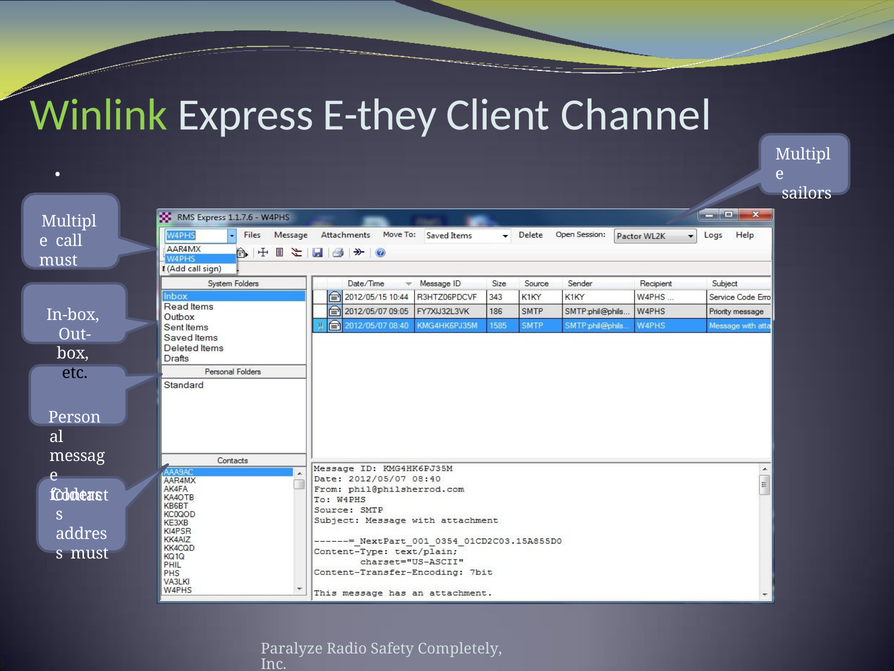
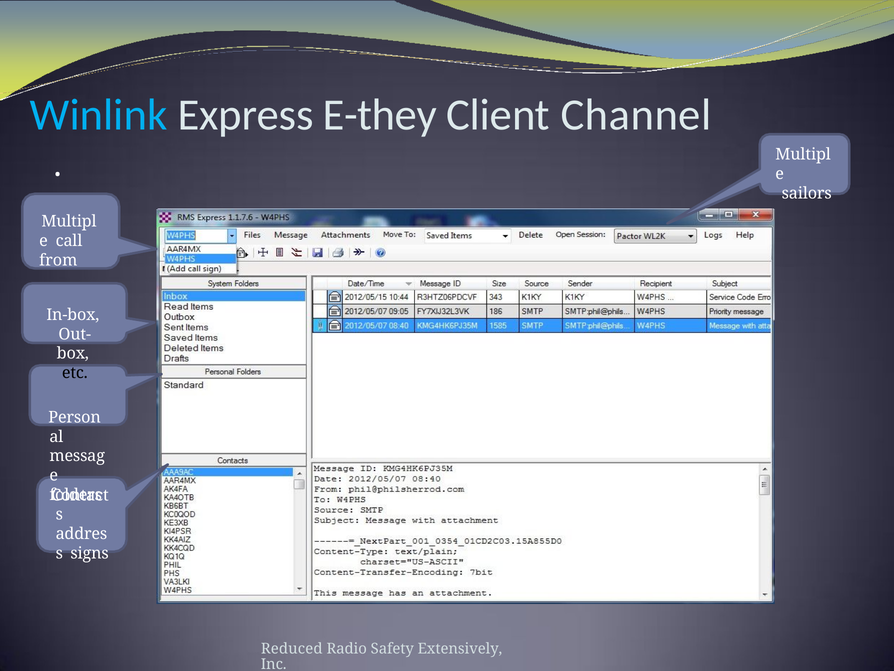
Winlink colour: light green -> light blue (99, 115)
must: must -> from (58, 260)
must: must -> signs (90, 553)
Paralyze: Paralyze -> Reduced (292, 648)
Completely: Completely -> Extensively (460, 648)
